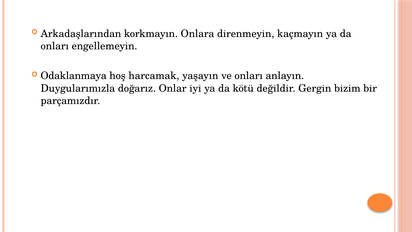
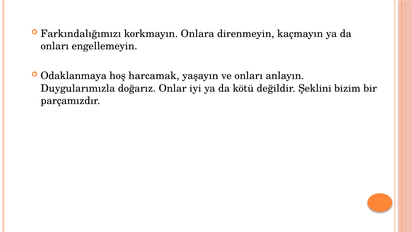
Arkadaşlarından: Arkadaşlarından -> Farkındalığımızı (81, 34)
Gergin: Gergin -> Şeklini (315, 88)
